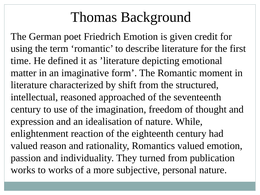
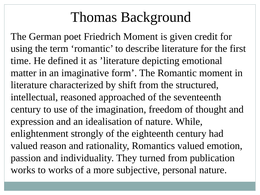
Friedrich Emotion: Emotion -> Moment (141, 36)
reaction: reaction -> strongly (87, 134)
